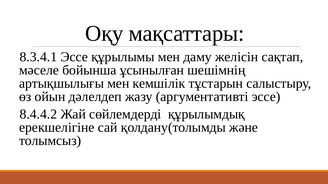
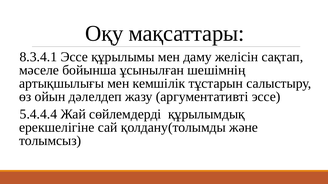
8.4.4.2: 8.4.4.2 -> 5.4.4.4 (38, 114)
